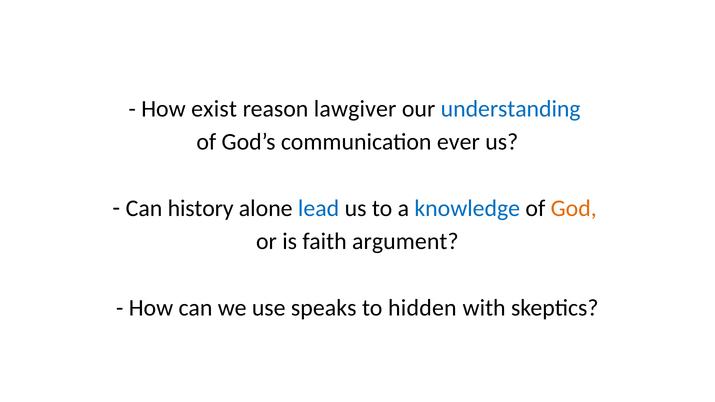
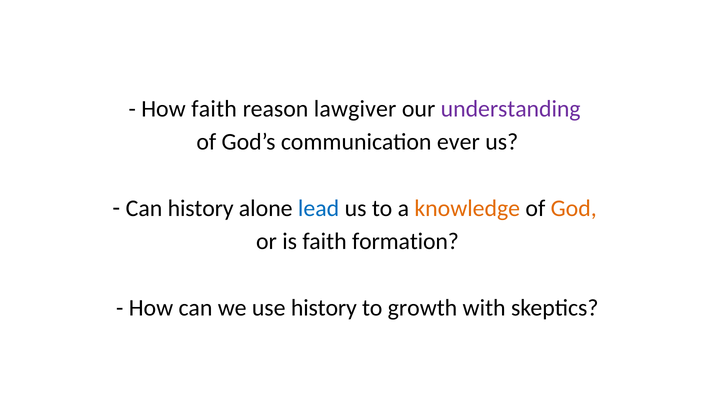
How exist: exist -> faith (214, 109)
understanding colour: blue -> purple (511, 109)
knowledge colour: blue -> orange (467, 208)
argument: argument -> formation (405, 242)
use speaks: speaks -> history (324, 308)
hidden: hidden -> growth (422, 308)
